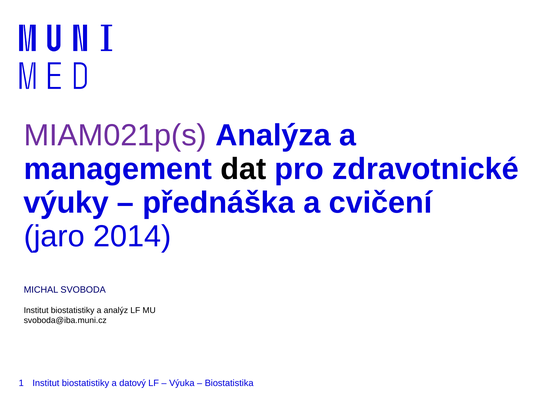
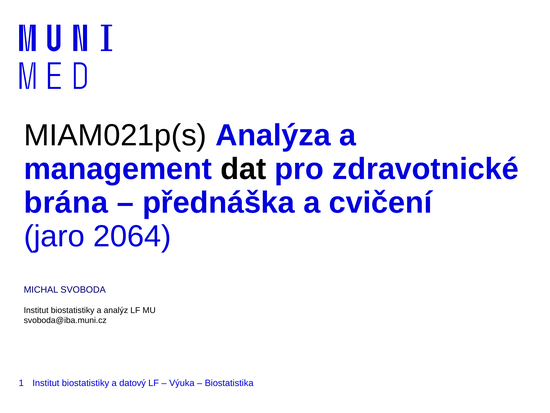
MIAM021p(s colour: purple -> black (115, 135)
výuky: výuky -> brána (66, 203)
2014: 2014 -> 2064 (132, 236)
